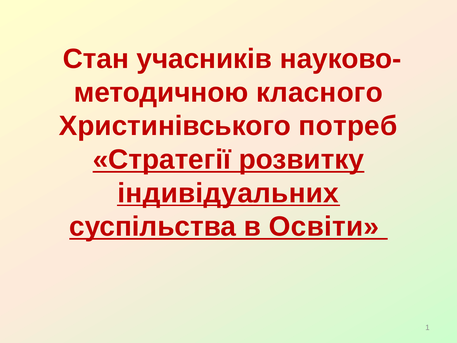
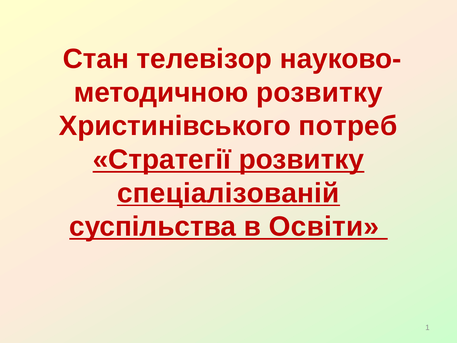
учасників: учасників -> телевізор (204, 59)
класного: класного -> розвитку (319, 92)
індивідуальних: індивідуальних -> спеціалізованій (228, 193)
